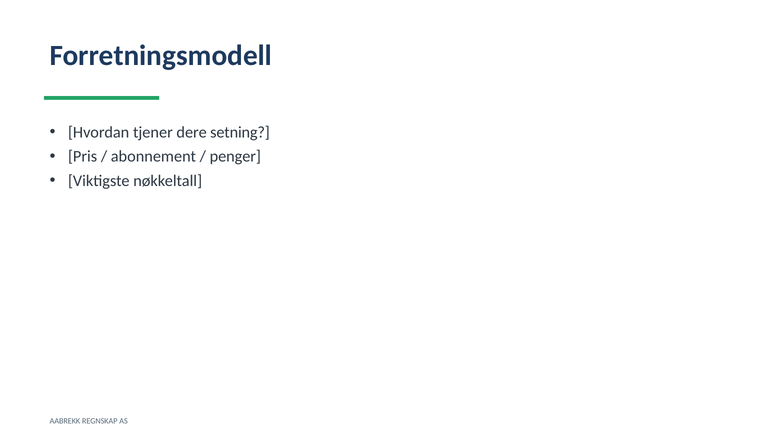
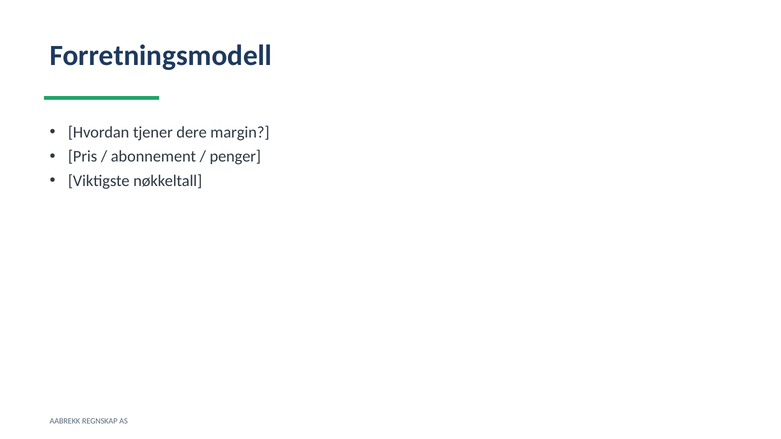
setning: setning -> margin (240, 132)
